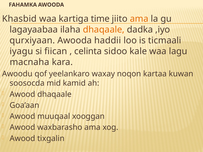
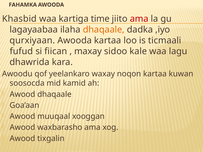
ama colour: orange -> red (139, 19)
Awooda haddii: haddii -> kartaa (108, 41)
iyagu: iyagu -> fufud (21, 51)
celinta: celinta -> maxay (88, 51)
macnaha: macnaha -> dhawrida (30, 62)
